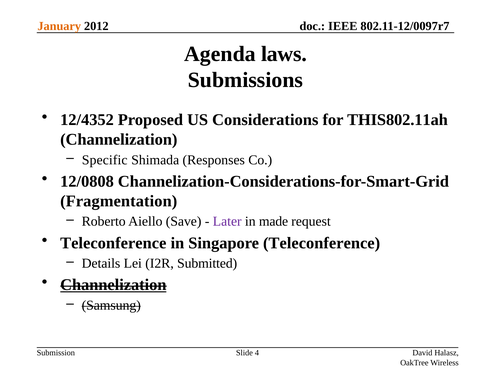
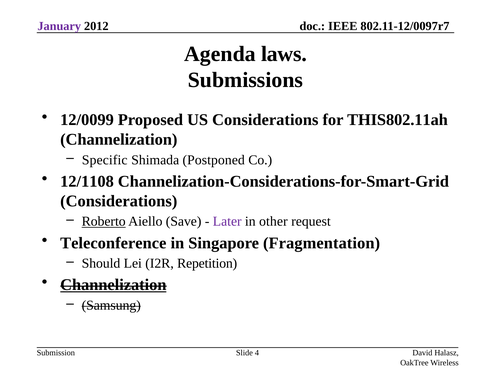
January colour: orange -> purple (59, 26)
12/4352: 12/4352 -> 12/0099 (87, 120)
Responses: Responses -> Postponed (214, 160)
12/0808: 12/0808 -> 12/1108 (87, 181)
Fragmentation: Fragmentation -> Considerations (119, 201)
Roberto underline: none -> present (104, 222)
made: made -> other (273, 222)
Singapore Teleconference: Teleconference -> Fragmentation (322, 243)
Details: Details -> Should (101, 264)
Submitted: Submitted -> Repetition (207, 264)
